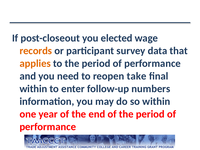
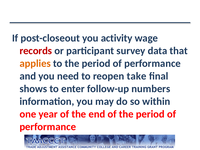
elected: elected -> activity (117, 38)
records colour: orange -> red (36, 51)
within: within -> shows (33, 89)
